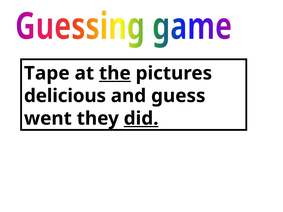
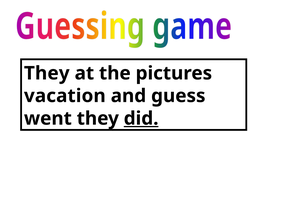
Tape: Tape -> They (47, 73)
the underline: present -> none (115, 73)
delicious: delicious -> vacation (65, 96)
